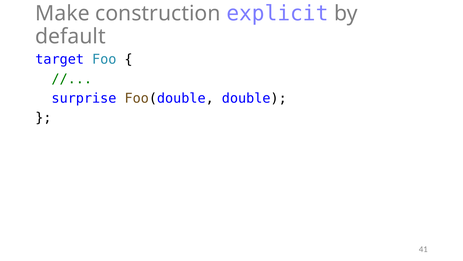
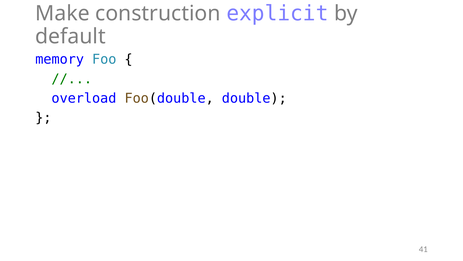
target: target -> memory (60, 59)
surprise: surprise -> overload (84, 98)
